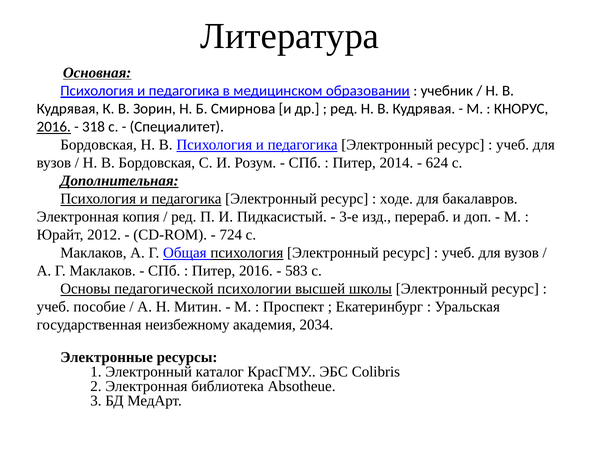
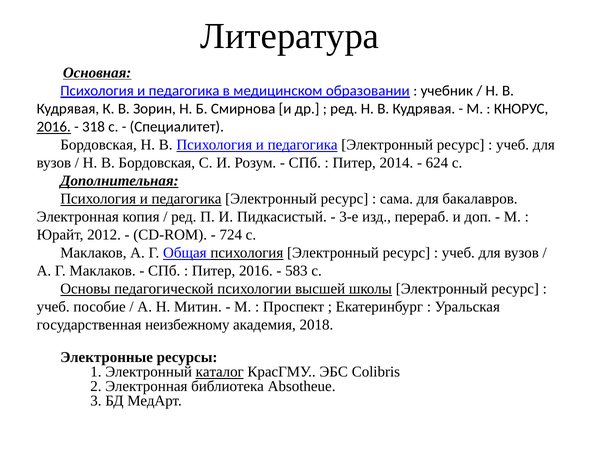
ходе: ходе -> сама (396, 199)
2034: 2034 -> 2018 (316, 325)
каталог underline: none -> present (220, 372)
